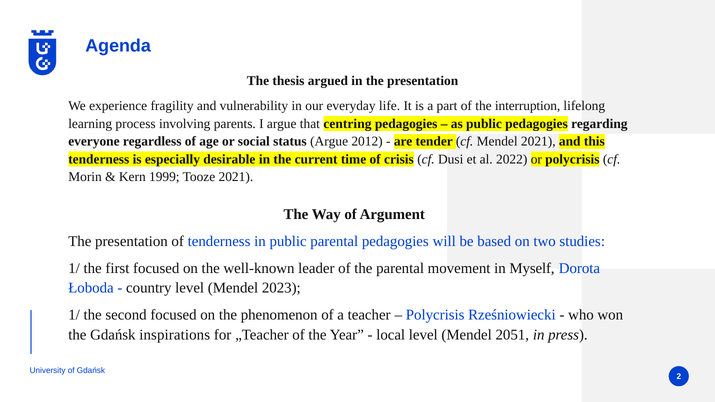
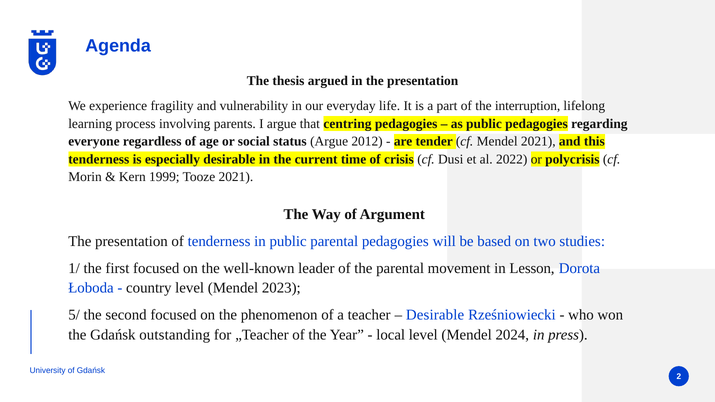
Myself: Myself -> Lesson (532, 268)
1/: 1/ -> 5/ (74, 315)
Polycrisis: Polycrisis -> Desirable (435, 315)
inspirations: inspirations -> outstanding (175, 335)
2051: 2051 -> 2024 (512, 335)
